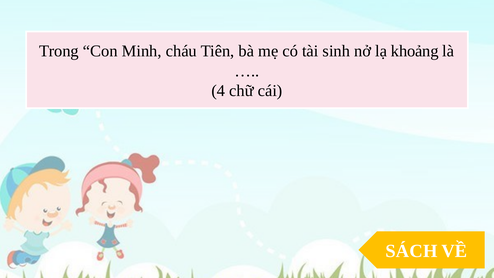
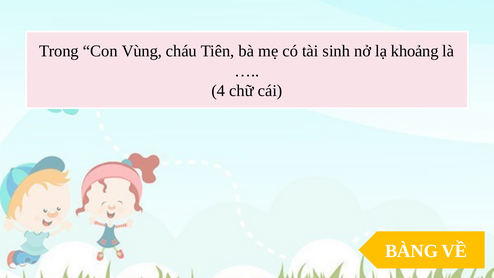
Minh: Minh -> Vùng (142, 51)
SÁCH: SÁCH -> BÀNG (412, 251)
